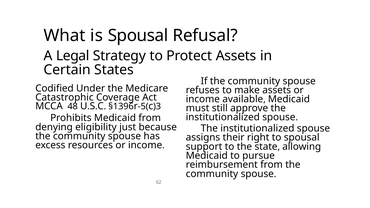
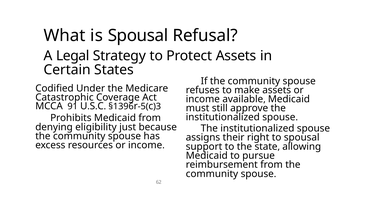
48: 48 -> 91 (73, 107)
